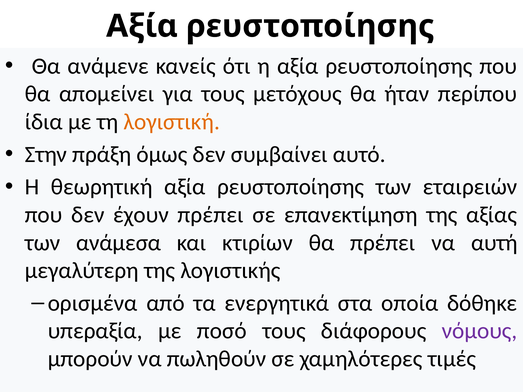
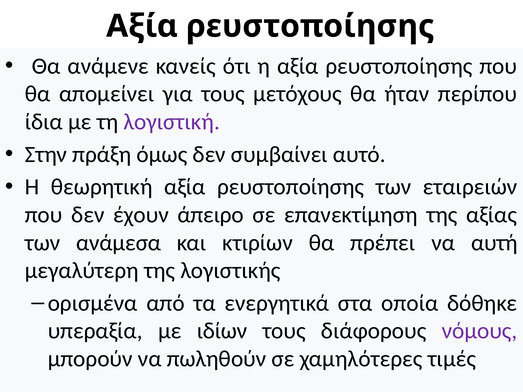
λογιστική colour: orange -> purple (172, 122)
έχουν πρέπει: πρέπει -> άπειρο (211, 215)
ποσό: ποσό -> ιδίων (222, 331)
